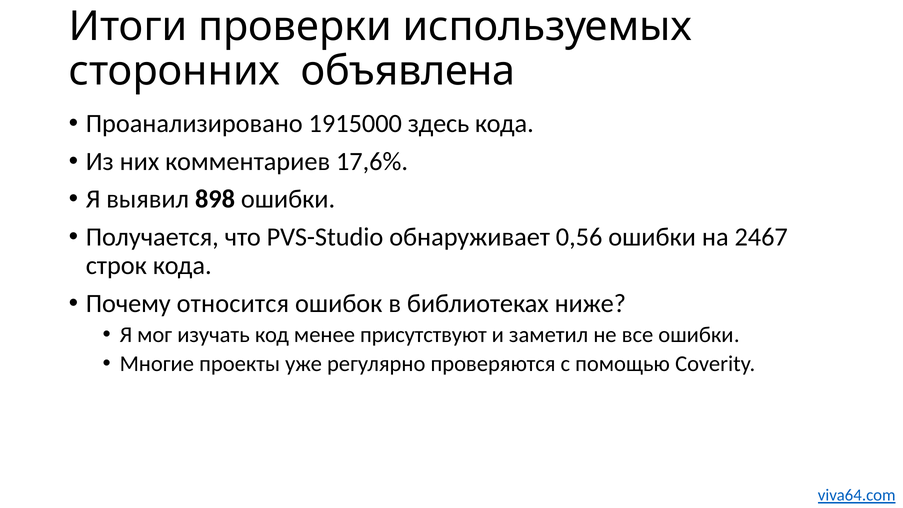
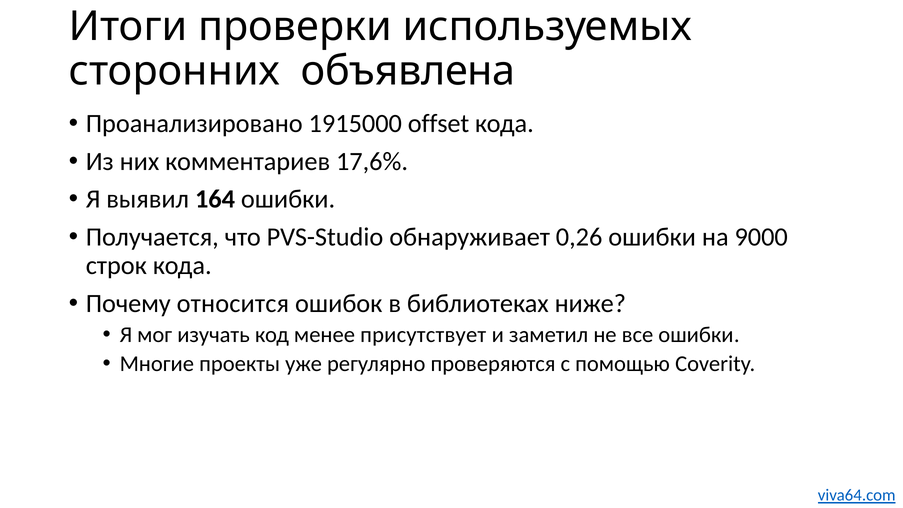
здесь: здесь -> offset (439, 124)
898: 898 -> 164 (215, 199)
0,56: 0,56 -> 0,26 (579, 237)
2467: 2467 -> 9000 (761, 237)
присутствуют: присутствуют -> присутствует (423, 335)
